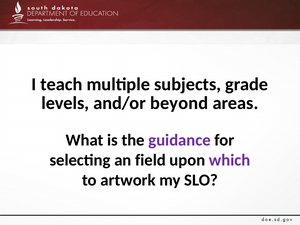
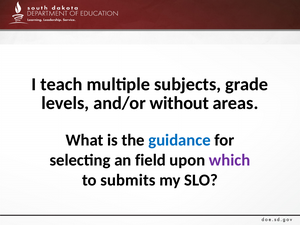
beyond: beyond -> without (179, 103)
guidance colour: purple -> blue (180, 140)
artwork: artwork -> submits (128, 180)
